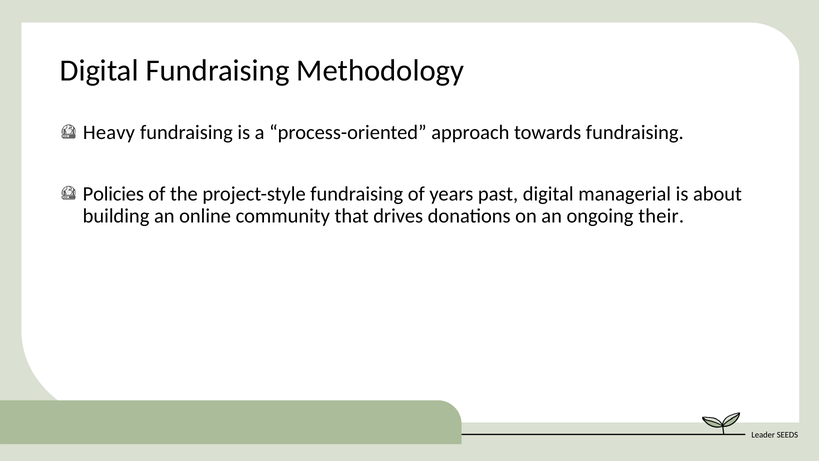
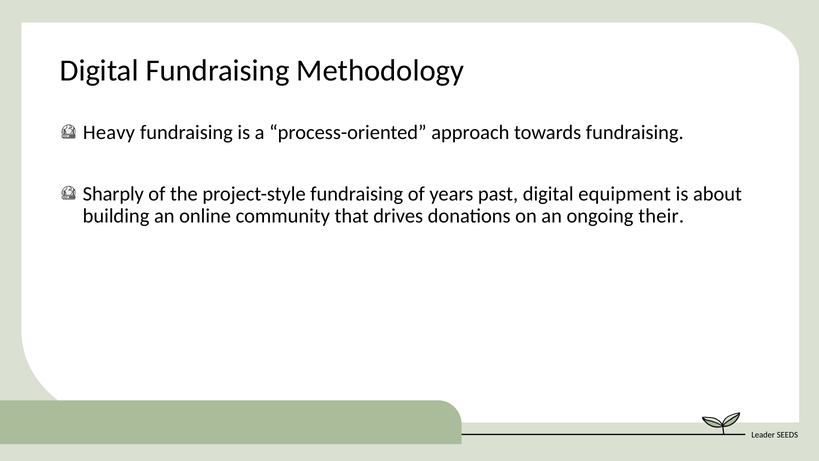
Policies: Policies -> Sharply (113, 194)
managerial: managerial -> equipment (625, 194)
